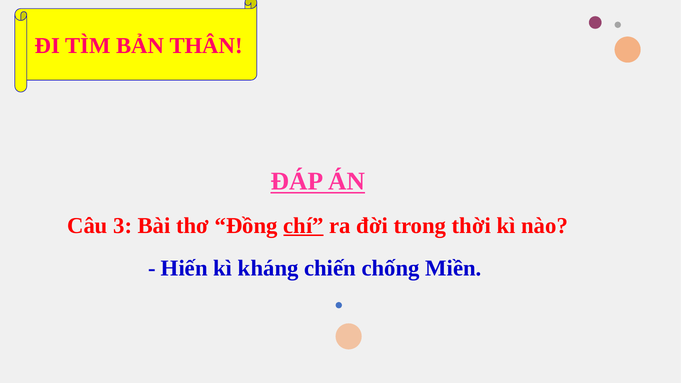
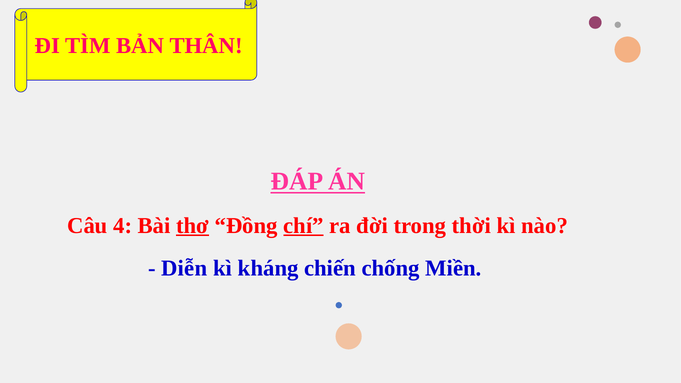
3: 3 -> 4 (123, 226)
thơ underline: none -> present (193, 226)
Hiến: Hiến -> Diễn (184, 268)
